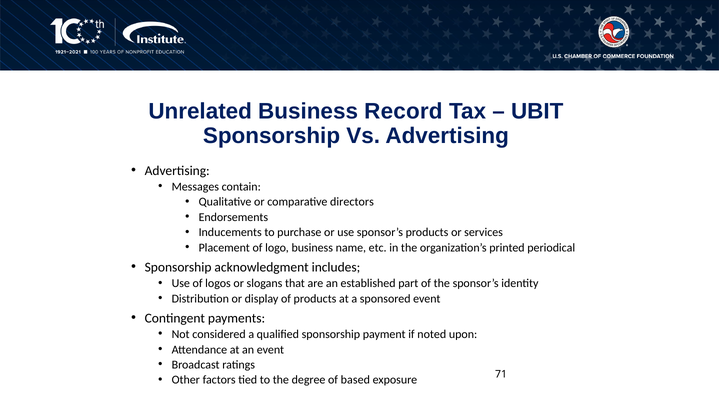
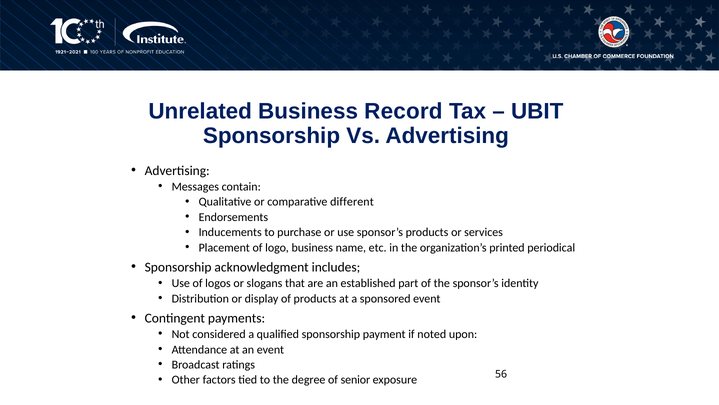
directors: directors -> different (352, 202)
based: based -> senior (355, 380)
71: 71 -> 56 (501, 374)
